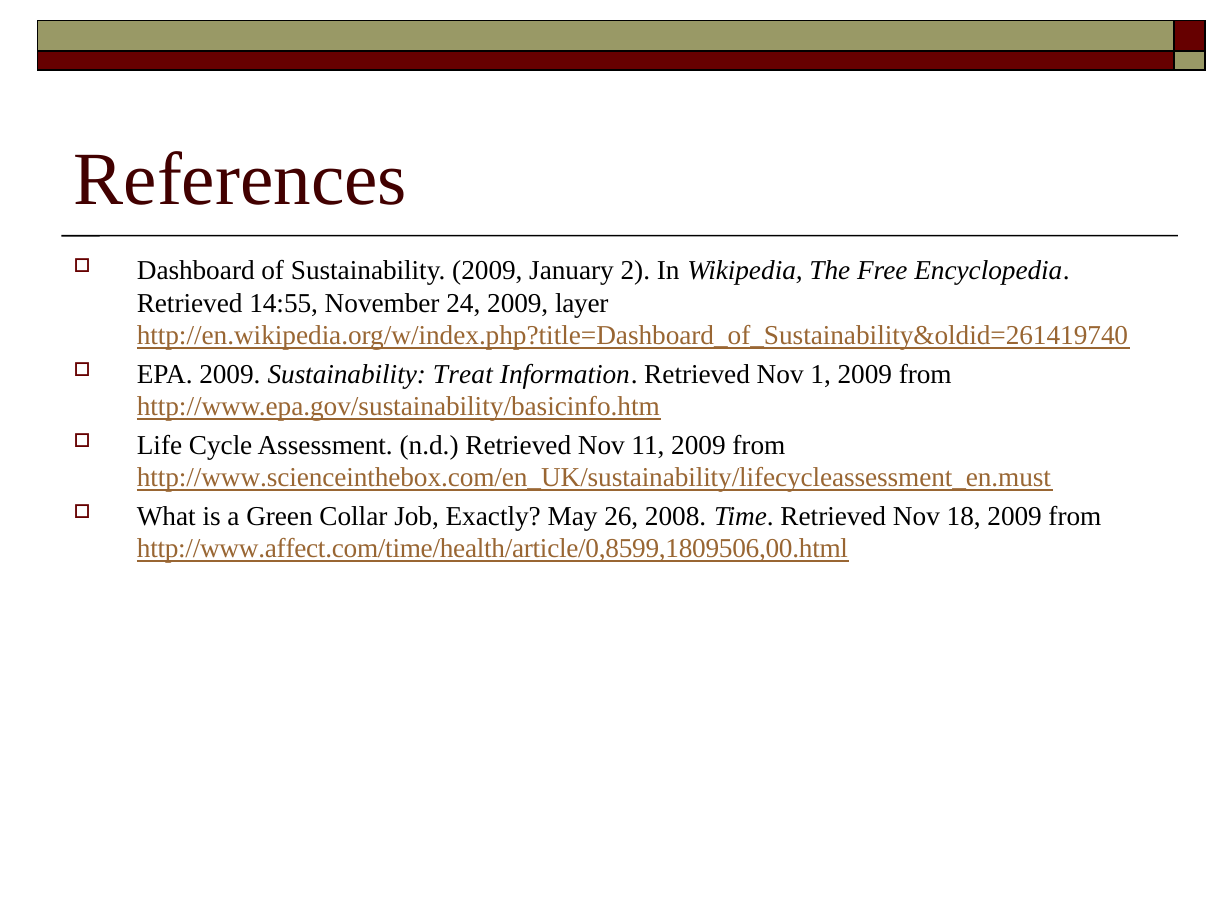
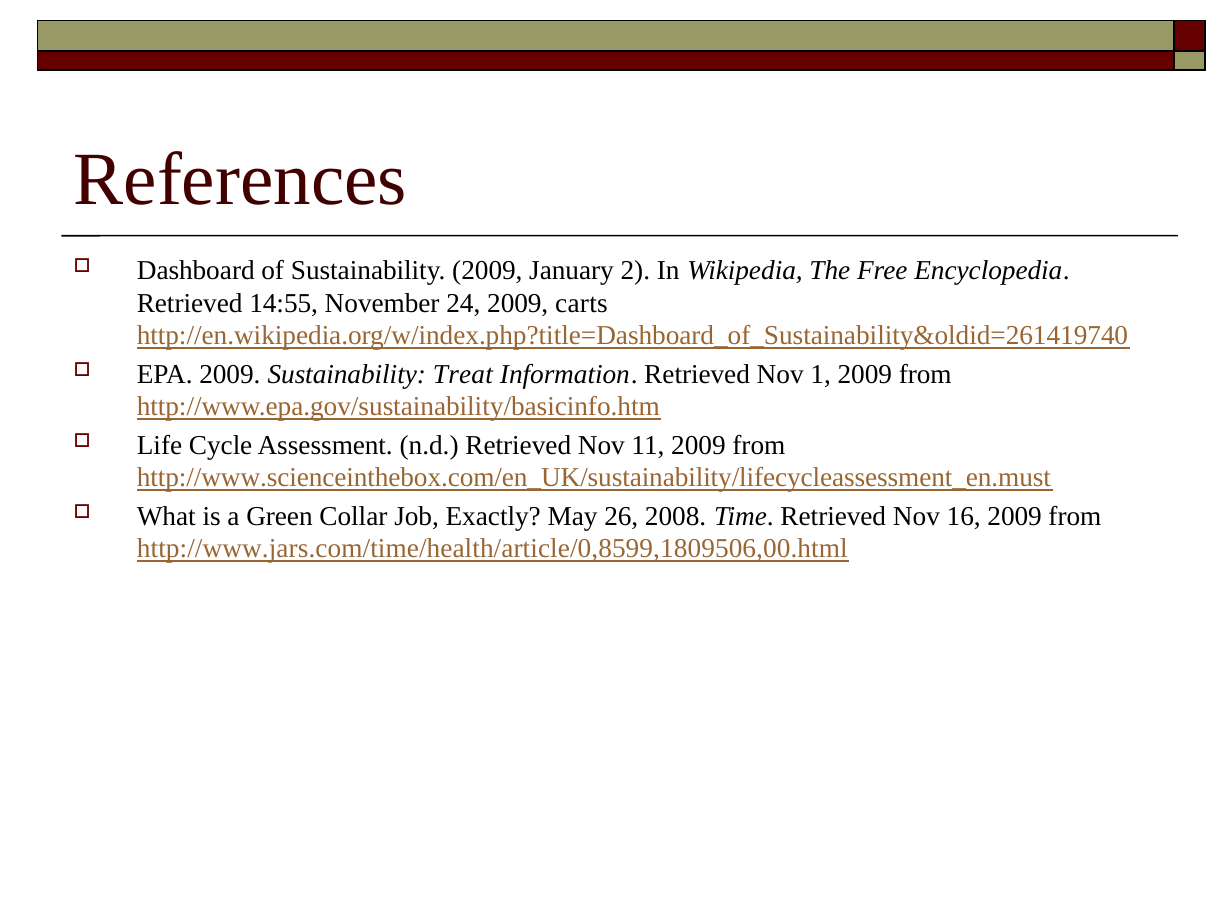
layer: layer -> carts (581, 303)
18: 18 -> 16 (964, 516)
http://www.affect.com/time/health/article/0,8599,1809506,00.html: http://www.affect.com/time/health/article/0,8599,1809506,00.html -> http://www.jars.com/time/health/article/0,8599,1809506,00.html (492, 549)
